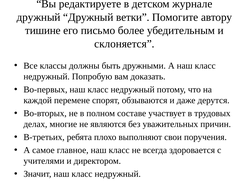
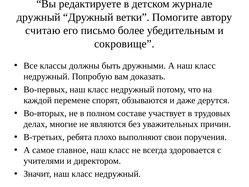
тишине: тишине -> считаю (43, 30)
склоняется: склоняется -> сокровище (124, 44)
